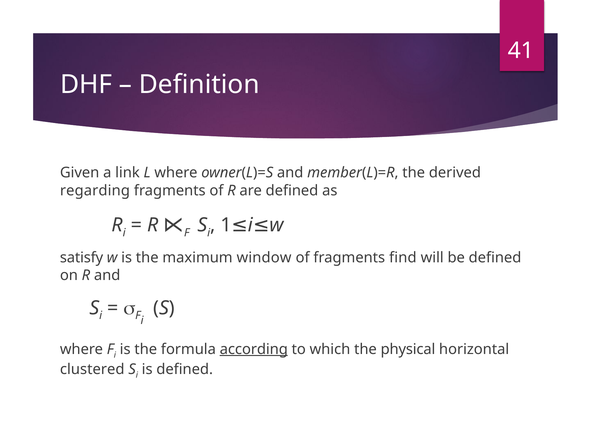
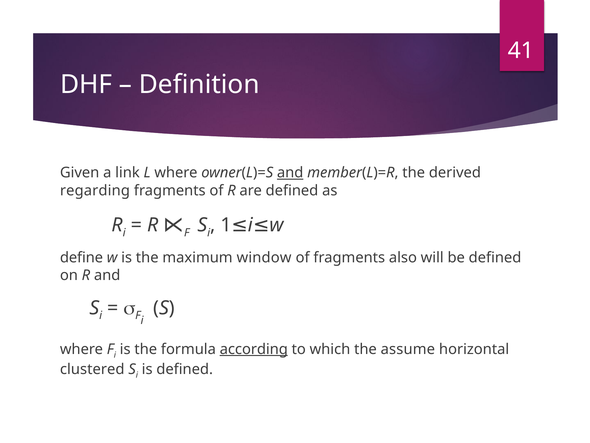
and underline: none -> present (290, 173)
satisfy: satisfy -> define (81, 257)
find: find -> also (403, 257)
physical: physical -> assume (408, 349)
